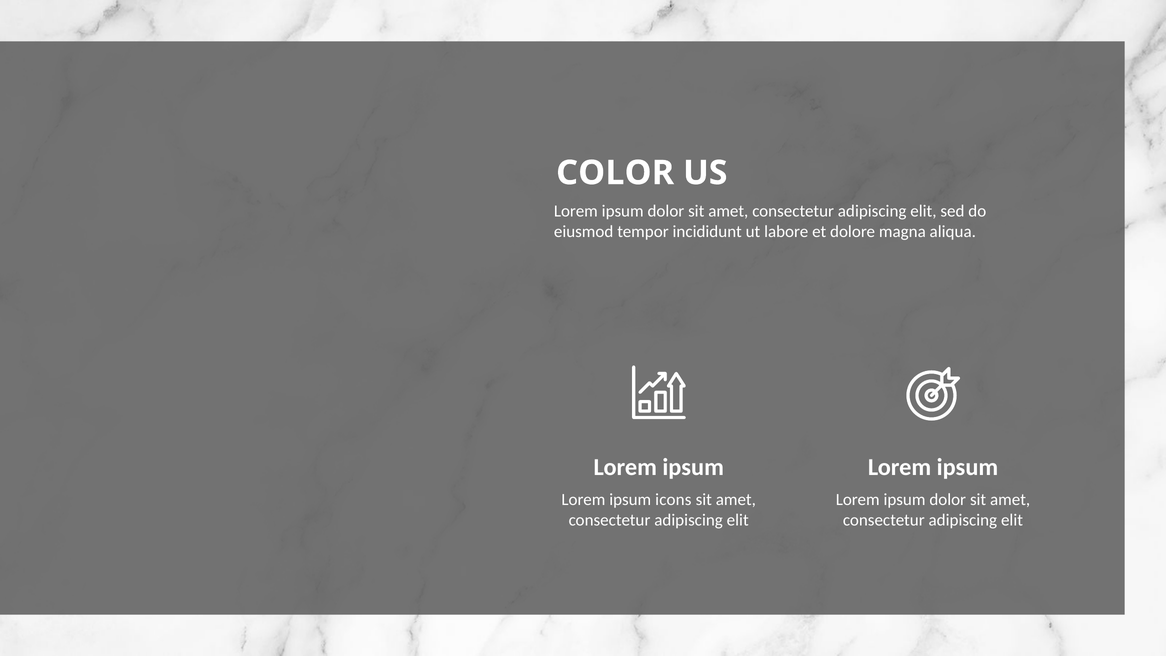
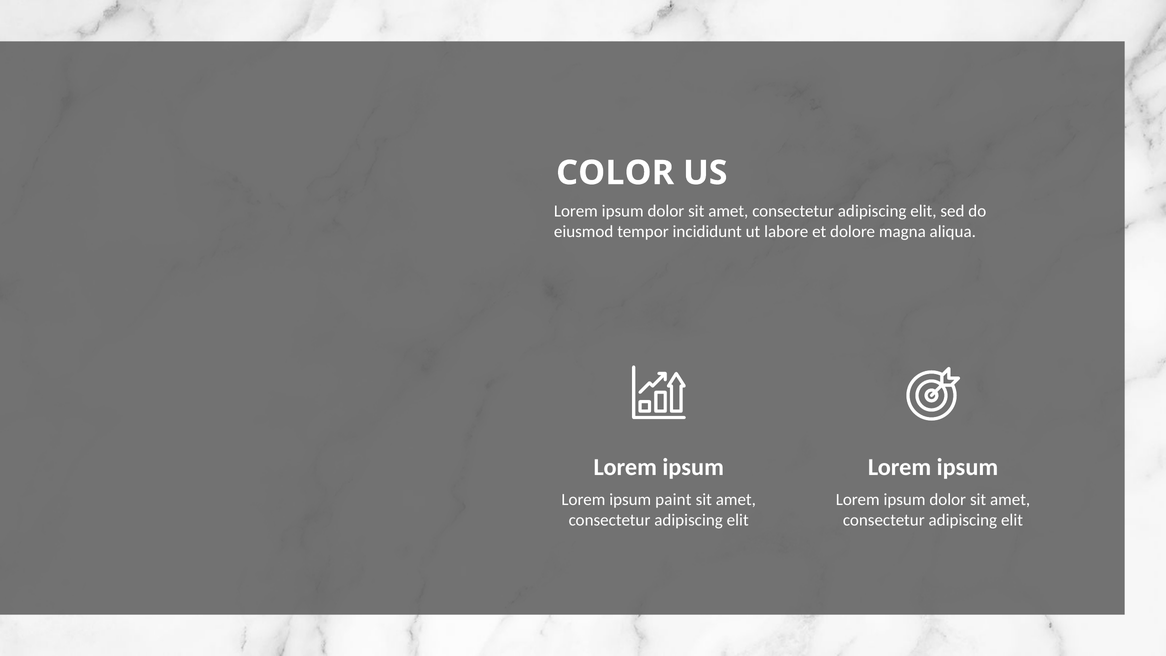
icons: icons -> paint (673, 500)
